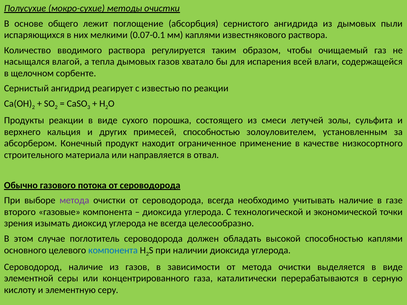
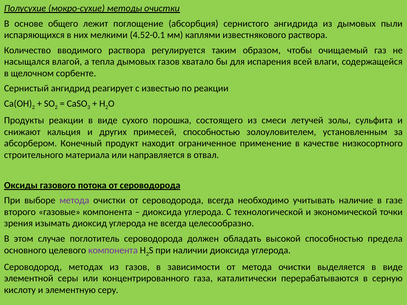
0.07-0.1: 0.07-0.1 -> 4.52-0.1 (147, 35)
верхнего: верхнего -> снижают (22, 132)
Обычно: Обычно -> Оксиды (21, 185)
способностью каплями: каплями -> предела (385, 239)
компонента colour: blue -> purple (113, 250)
Сероводород наличие: наличие -> методах (86, 267)
